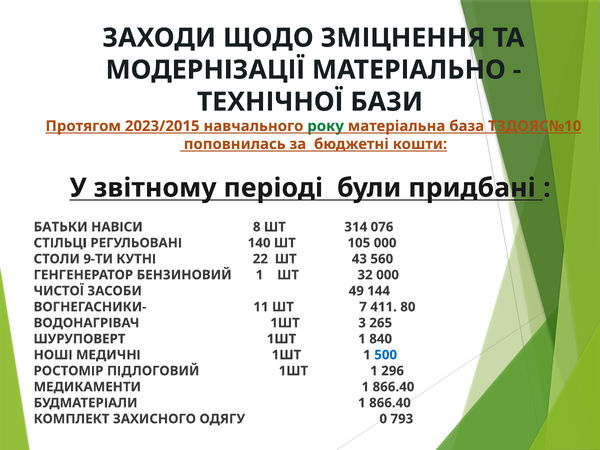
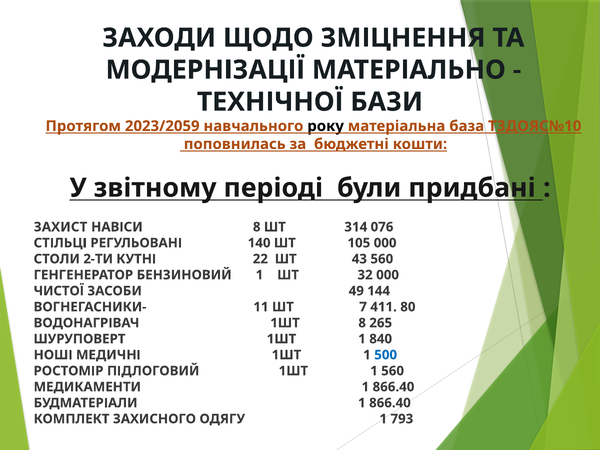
2023/2015: 2023/2015 -> 2023/2059 (162, 126)
року colour: green -> black (326, 126)
БАТЬКИ: БАТЬКИ -> ЗАХИСТ (61, 227)
9-ТИ: 9-ТИ -> 2-ТИ (98, 259)
1ШТ 3: 3 -> 8 (362, 323)
1 296: 296 -> 560 (393, 371)
ОДЯГУ 0: 0 -> 1 (383, 419)
